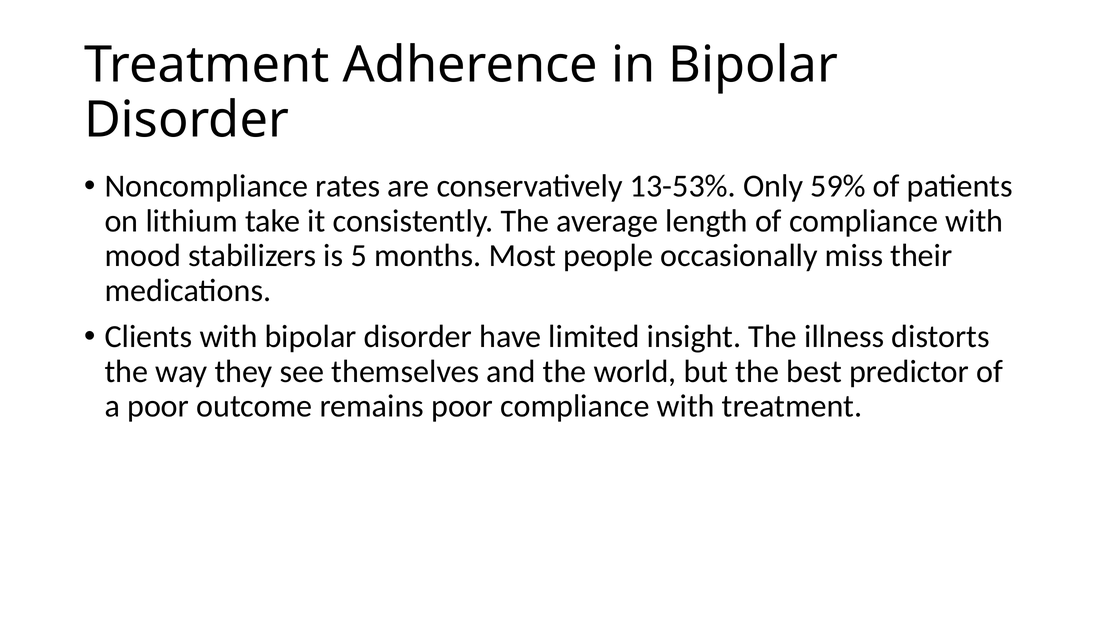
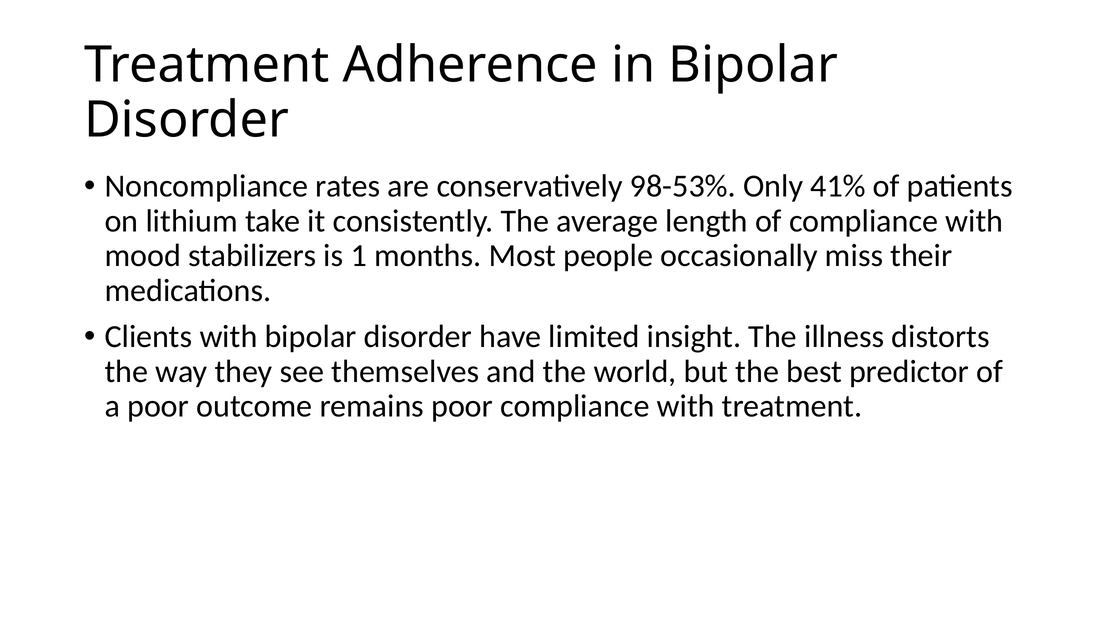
13-53%: 13-53% -> 98-53% (683, 186)
59%: 59% -> 41% (838, 186)
5: 5 -> 1 (359, 256)
